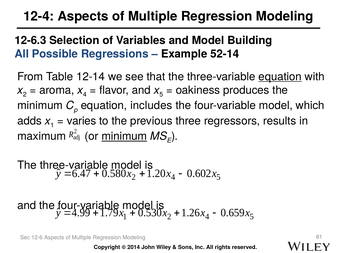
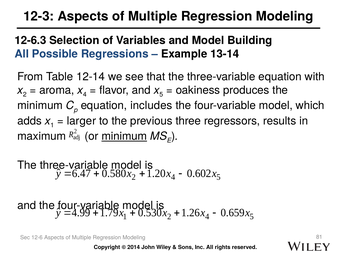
12-4: 12-4 -> 12-3 (39, 16)
52-14: 52-14 -> 13-14 (225, 54)
equation underline: present -> none (280, 77)
varies: varies -> larger (81, 121)
